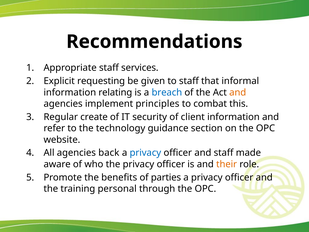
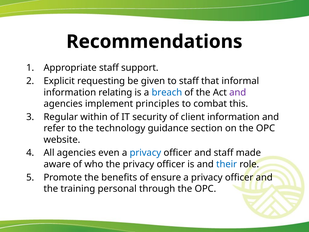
services: services -> support (140, 68)
and colour: orange -> purple (238, 92)
create: create -> within (94, 117)
back: back -> even (109, 153)
their colour: orange -> blue (227, 164)
parties: parties -> ensure (166, 177)
